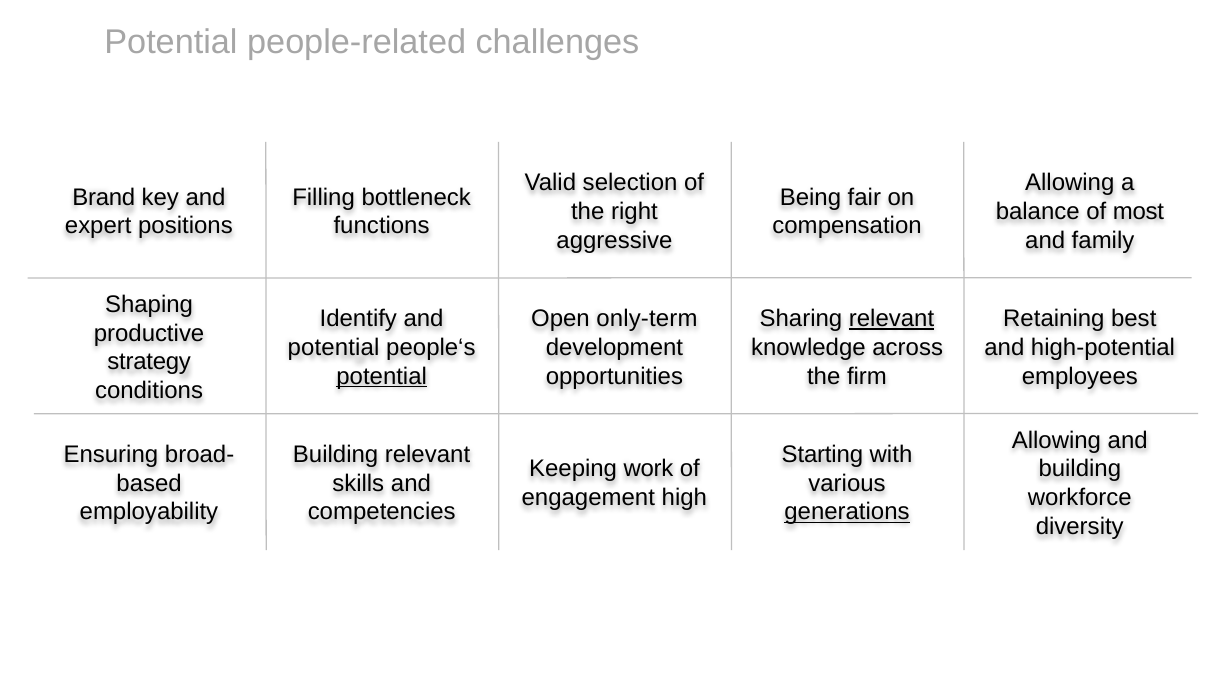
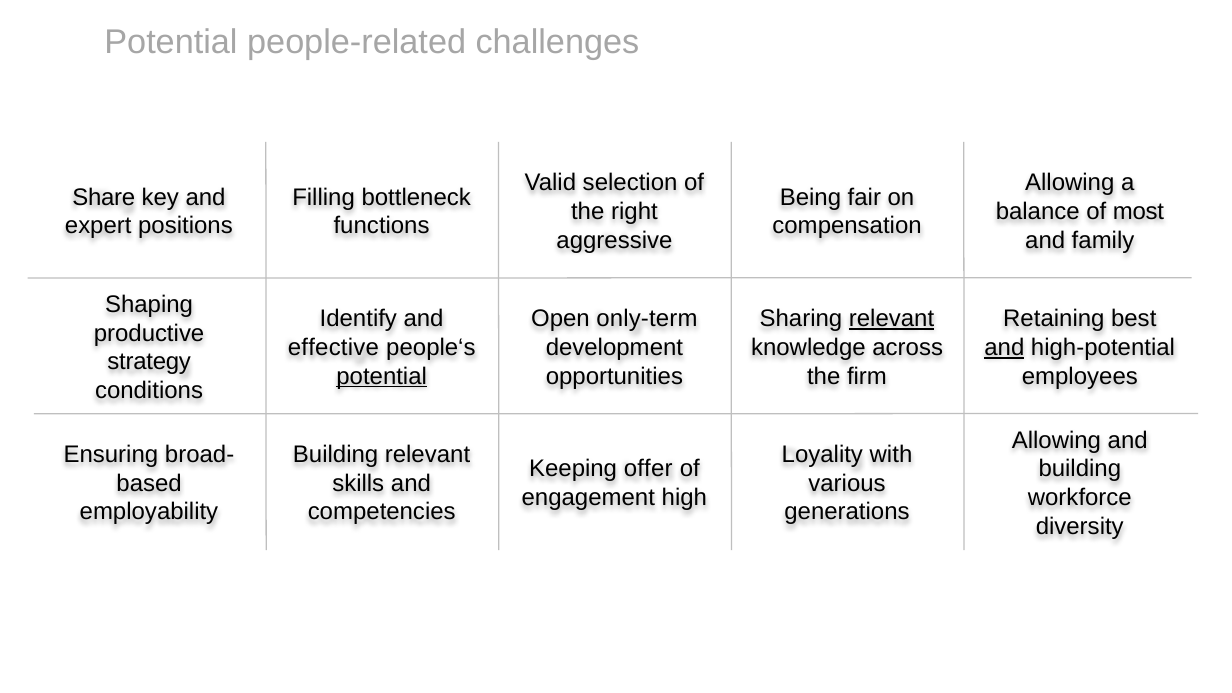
Brand: Brand -> Share (104, 197)
potential: potential -> effective (333, 348)
and underline: none -> present (1004, 348)
Starting: Starting -> Loyality (822, 455)
work: work -> offer (648, 469)
generations underline: present -> none (847, 512)
